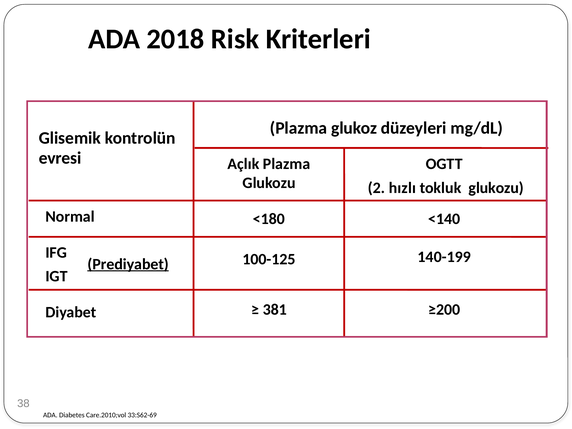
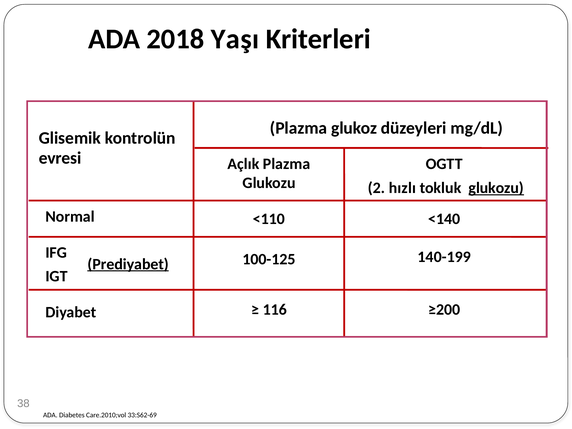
Risk: Risk -> Yaşı (235, 39)
glukozu underline: none -> present (496, 188)
<180: <180 -> <110 (269, 219)
381: 381 -> 116 (275, 309)
